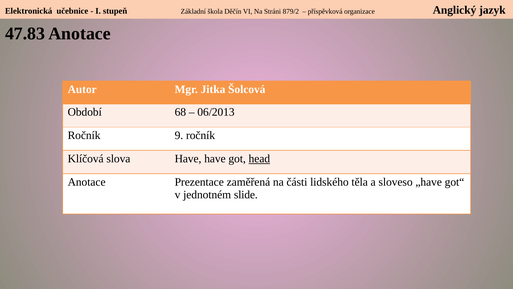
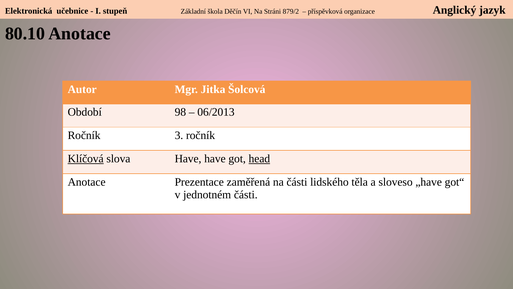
47.83: 47.83 -> 80.10 (25, 33)
68: 68 -> 98 (180, 112)
9: 9 -> 3 (179, 135)
Klíčová underline: none -> present (86, 159)
jednotném slide: slide -> části (246, 195)
